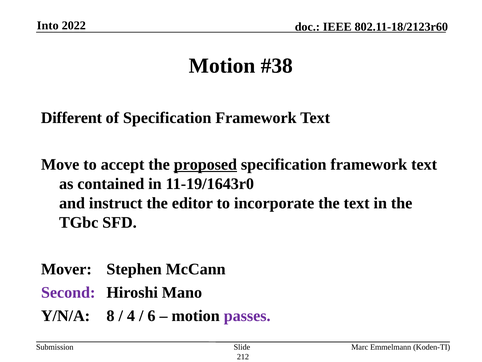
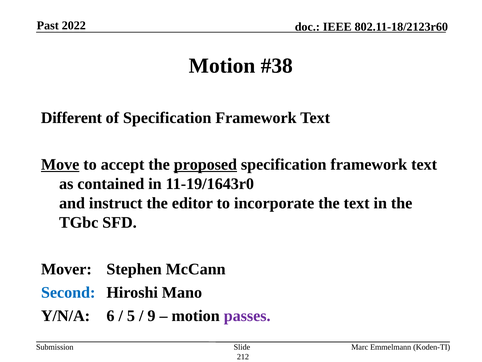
Into: Into -> Past (48, 26)
Move underline: none -> present (60, 164)
Second colour: purple -> blue (68, 292)
8: 8 -> 6 (110, 315)
4: 4 -> 5 (131, 315)
6: 6 -> 9 (152, 315)
